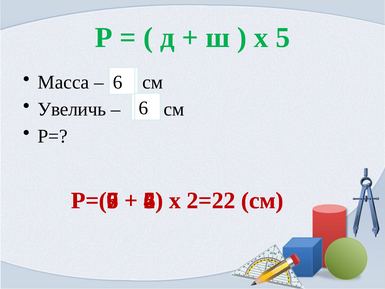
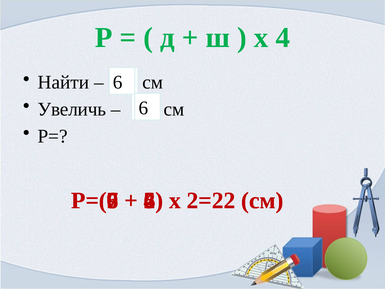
х 5: 5 -> 4 (283, 38)
Масса: Масса -> Найти (63, 82)
